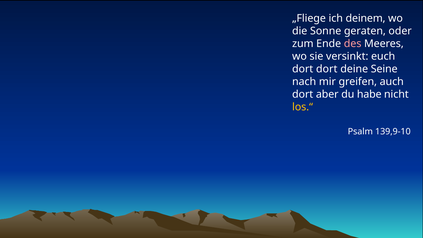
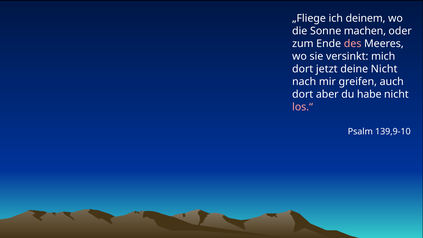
geraten: geraten -> machen (365, 31)
euch: euch -> mich (383, 56)
dort dort: dort -> jetzt (327, 69)
deine Seine: Seine -> Nicht (384, 69)
los.“ colour: yellow -> pink (303, 107)
